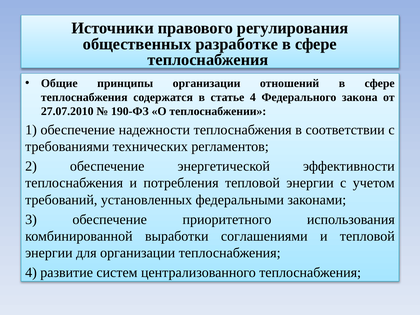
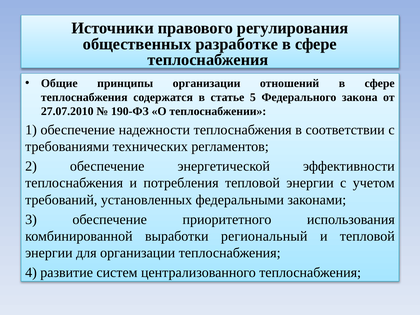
статье 4: 4 -> 5 (253, 97)
соглашениями: соглашениями -> региональный (264, 236)
